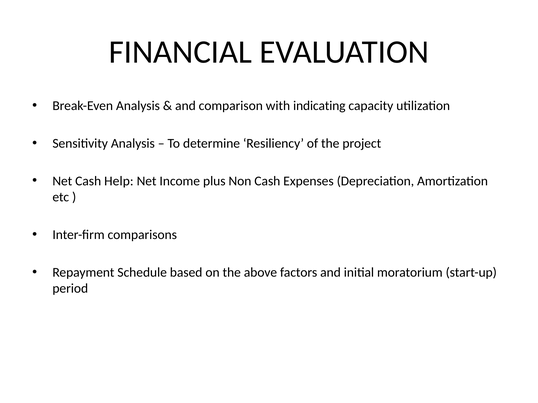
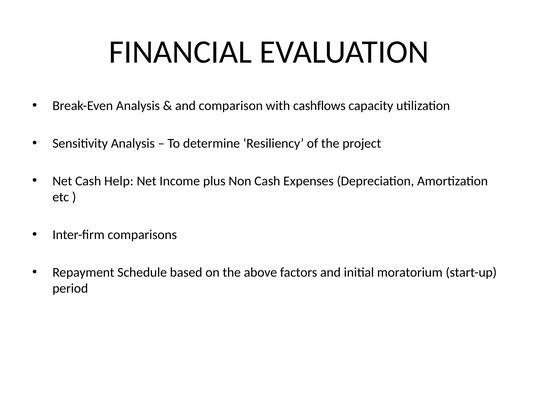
indicating: indicating -> cashflows (319, 106)
